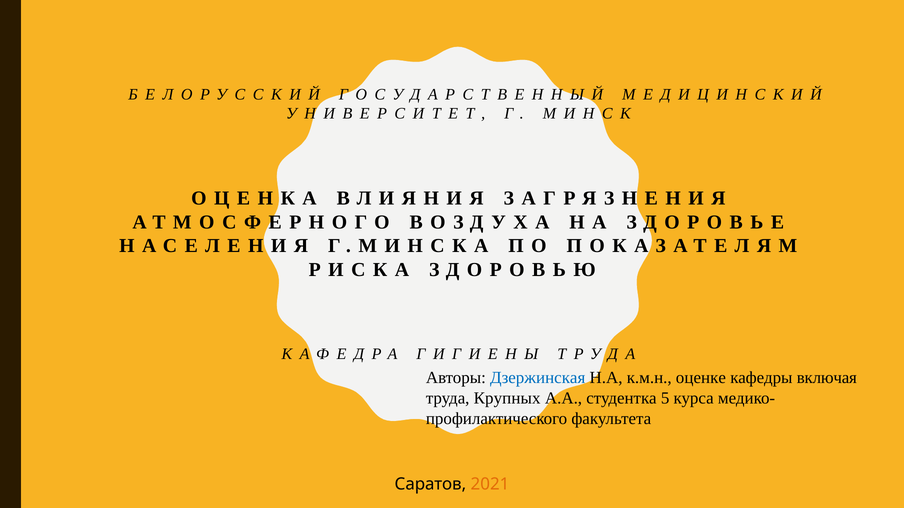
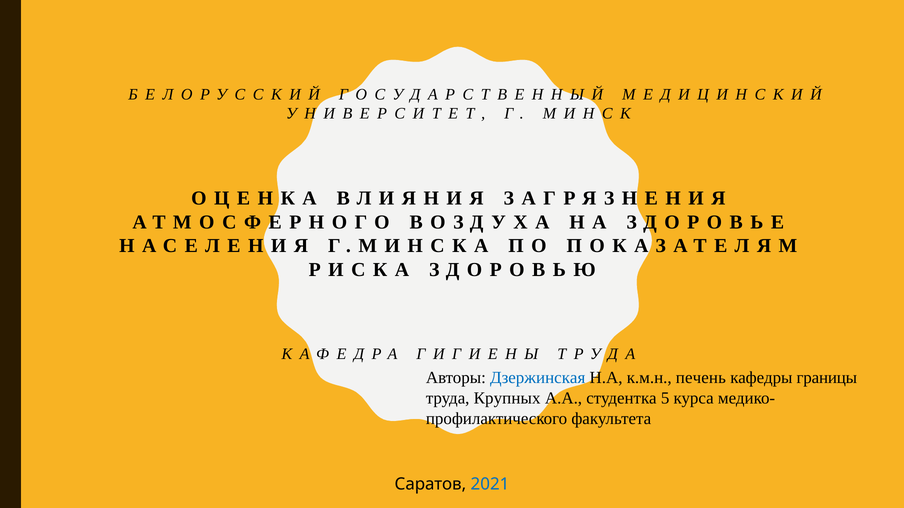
оценке: оценке -> печень (701, 378)
включая: включая -> границы (827, 378)
2021 colour: orange -> blue (490, 485)
